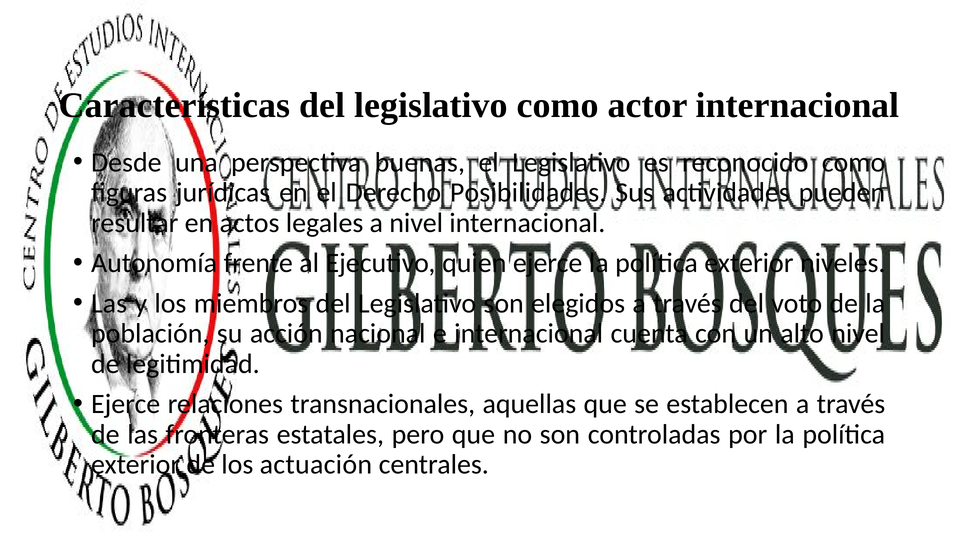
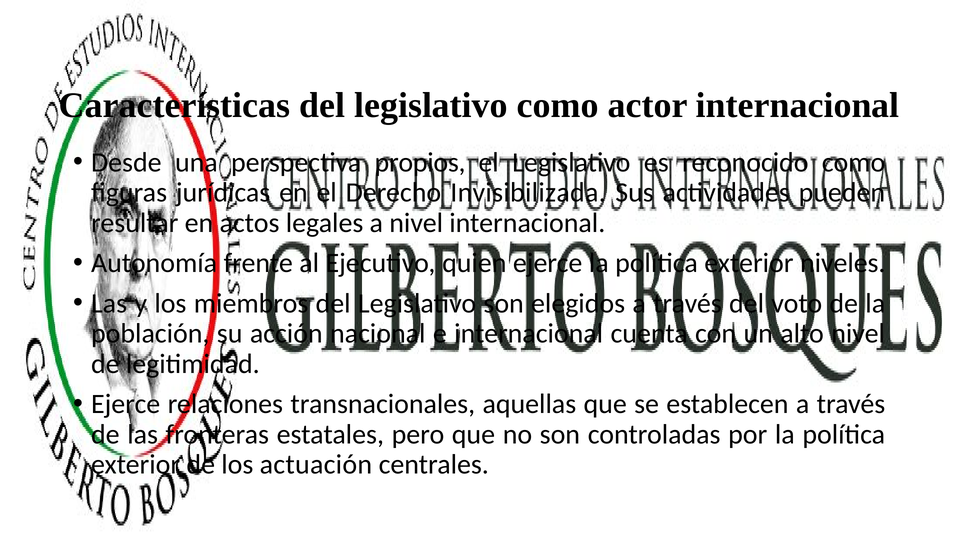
buenas: buenas -> propios (420, 162)
Posibilidades: Posibilidades -> Invisibilizada (528, 192)
